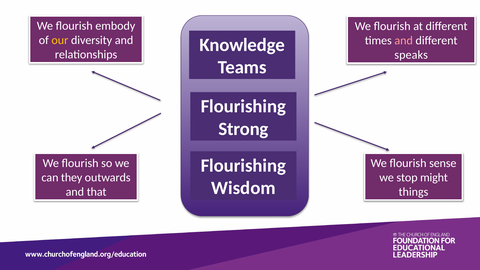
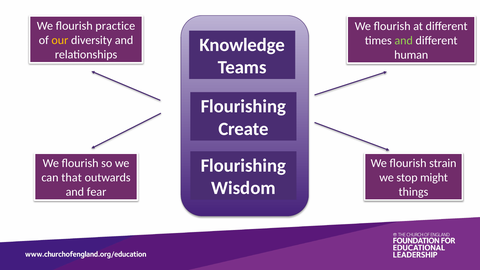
embody: embody -> practice (115, 26)
and colour: pink -> light green (404, 41)
speaks: speaks -> human (411, 55)
Strong: Strong -> Create (244, 129)
sense: sense -> strain (443, 163)
they: they -> that (72, 178)
that: that -> fear (97, 192)
